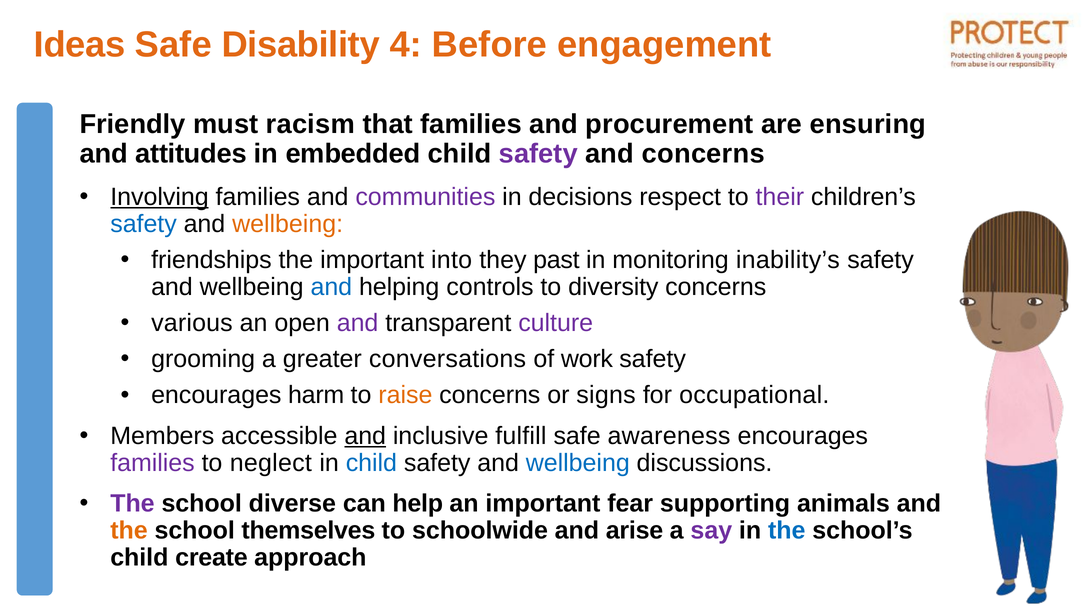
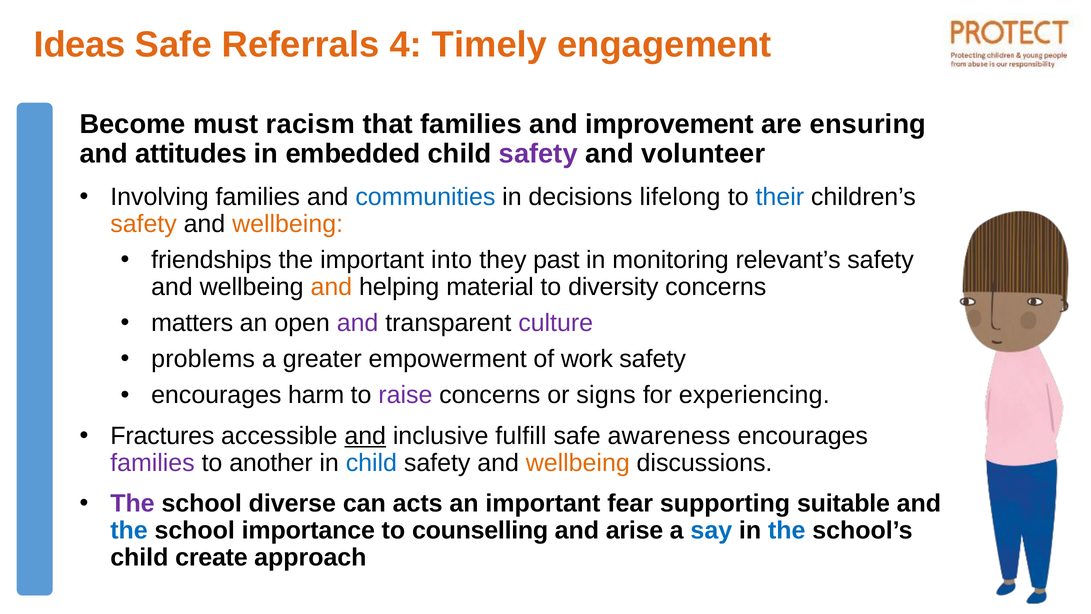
Disability: Disability -> Referrals (301, 45)
Before: Before -> Timely (490, 45)
Friendly: Friendly -> Become (133, 124)
procurement: procurement -> improvement (670, 124)
and concerns: concerns -> volunteer (703, 154)
Involving underline: present -> none (159, 197)
communities colour: purple -> blue (425, 197)
respect: respect -> lifelong (680, 197)
their colour: purple -> blue (780, 197)
safety colour: blue -> orange (144, 224)
inability’s: inability’s -> relevant’s (788, 260)
and colour: blue -> orange (331, 287)
controls: controls -> material (490, 287)
various: various -> matters (192, 323)
grooming: grooming -> problems (203, 359)
conversations: conversations -> empowerment (448, 359)
raise colour: orange -> purple (405, 395)
occupational: occupational -> experiencing (754, 395)
Members: Members -> Fractures (162, 436)
neglect: neglect -> another (271, 463)
wellbeing colour: blue -> orange (578, 463)
help: help -> acts (418, 503)
animals: animals -> suitable (843, 503)
the colour: orange -> blue (129, 530)
themselves: themselves -> importance (308, 530)
schoolwide: schoolwide -> counselling (480, 530)
say colour: purple -> blue (711, 530)
